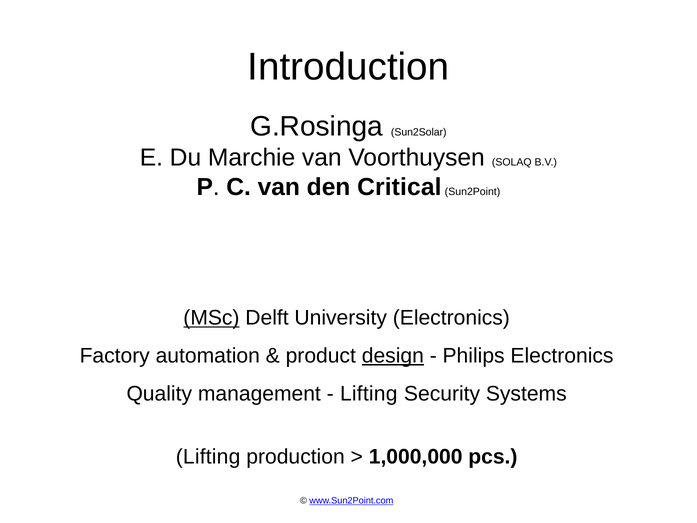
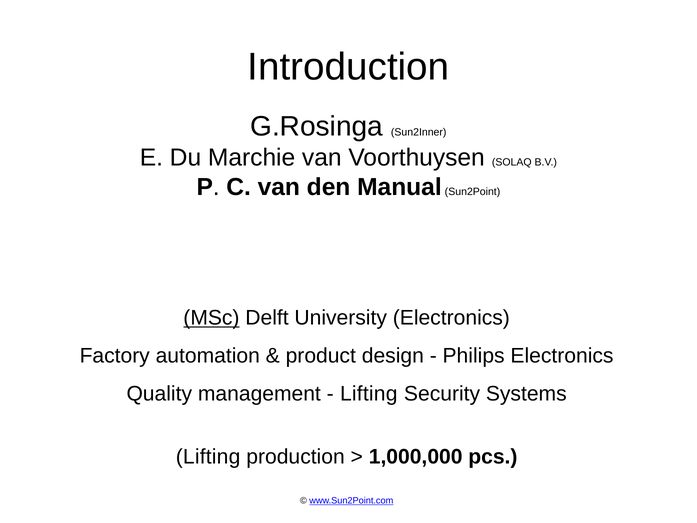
Sun2Solar: Sun2Solar -> Sun2Inner (419, 132)
Critical: Critical -> Manual (399, 187)
design underline: present -> none (393, 356)
